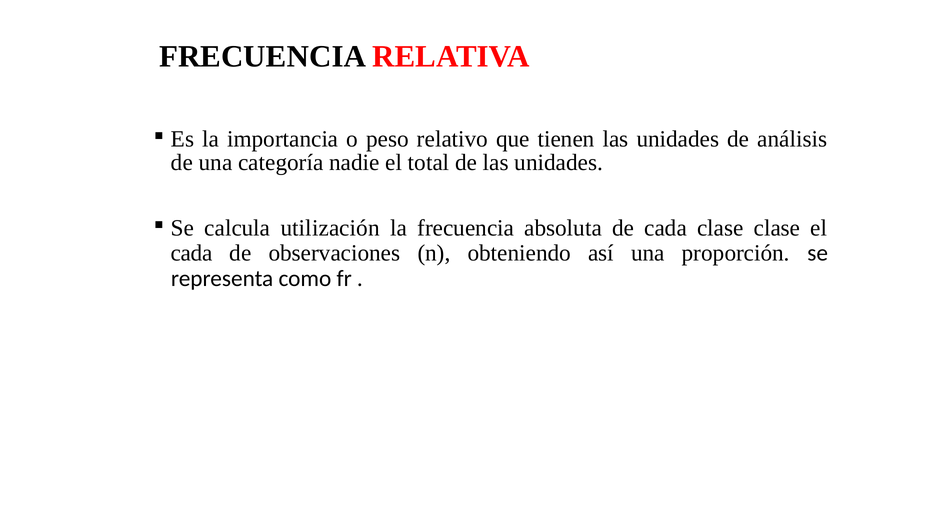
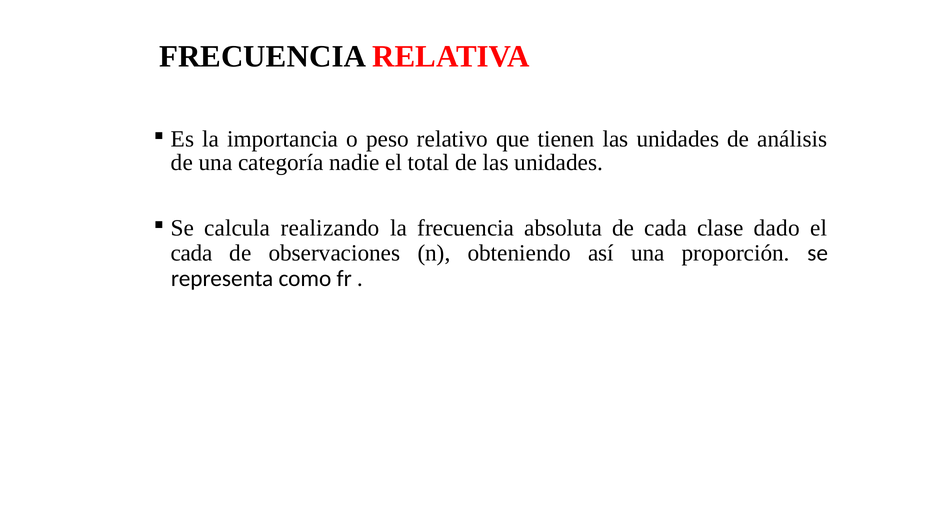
utilización: utilización -> realizando (330, 228)
clase clase: clase -> dado (777, 228)
